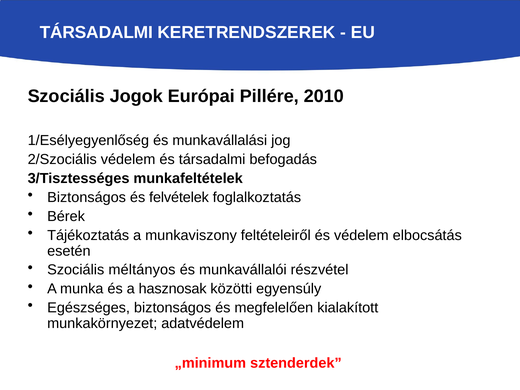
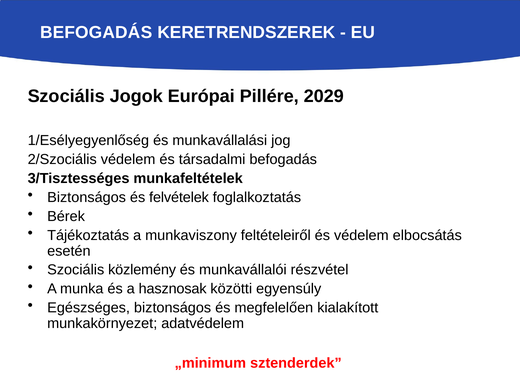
TÁRSADALMI: TÁRSADALMI -> BEFOGADÁS (96, 32)
2010: 2010 -> 2029 (324, 96)
méltányos: méltányos -> közlemény (142, 270)
